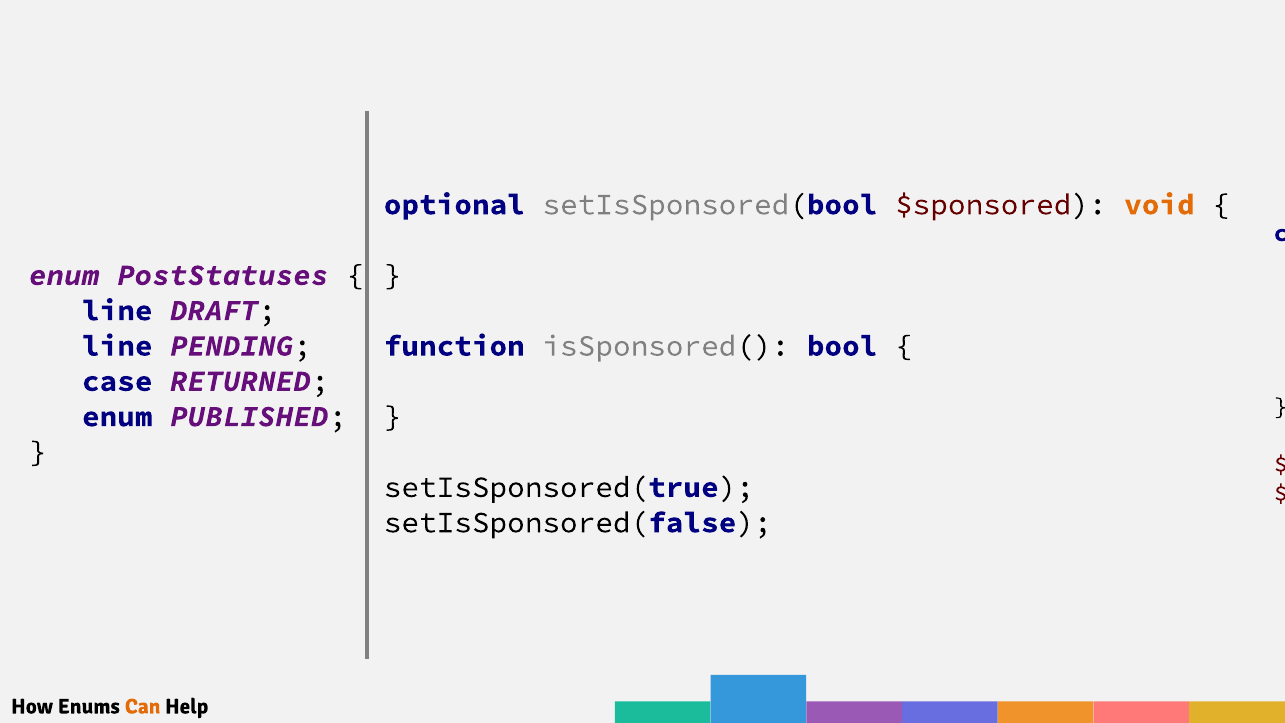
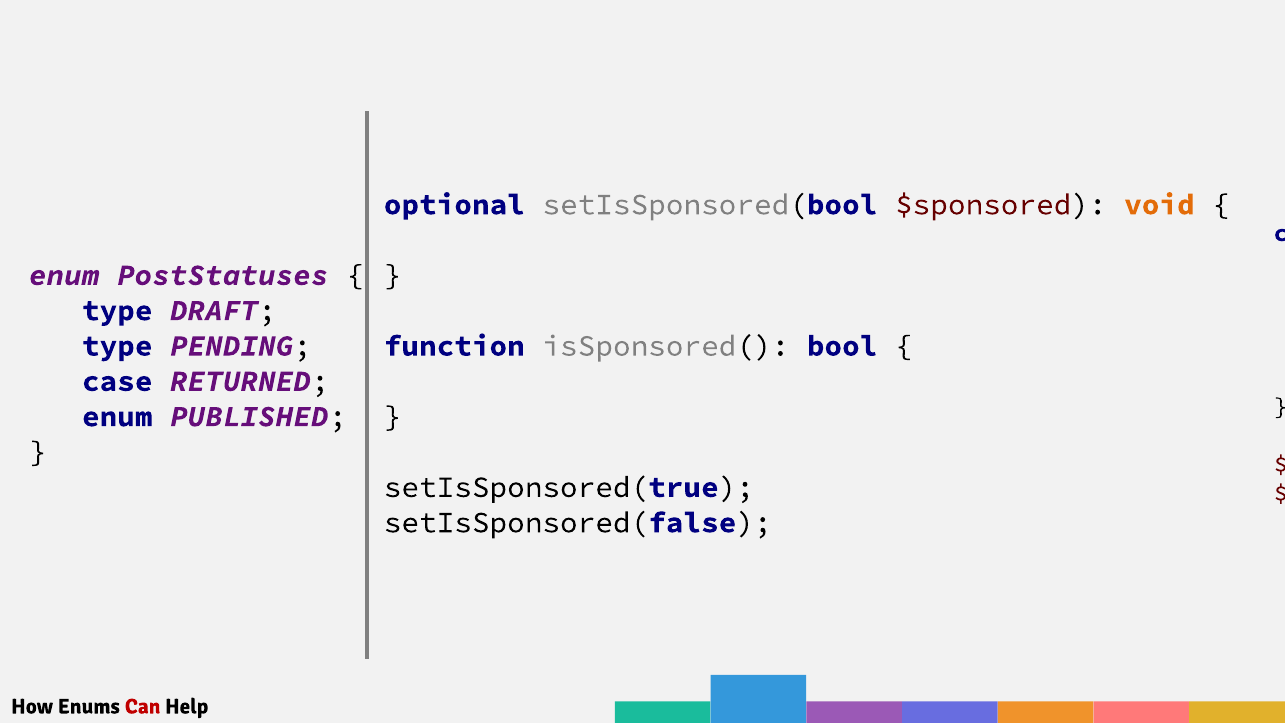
line: line -> type (117, 310)
line: line -> type (117, 346)
Can colour: orange -> red (143, 706)
